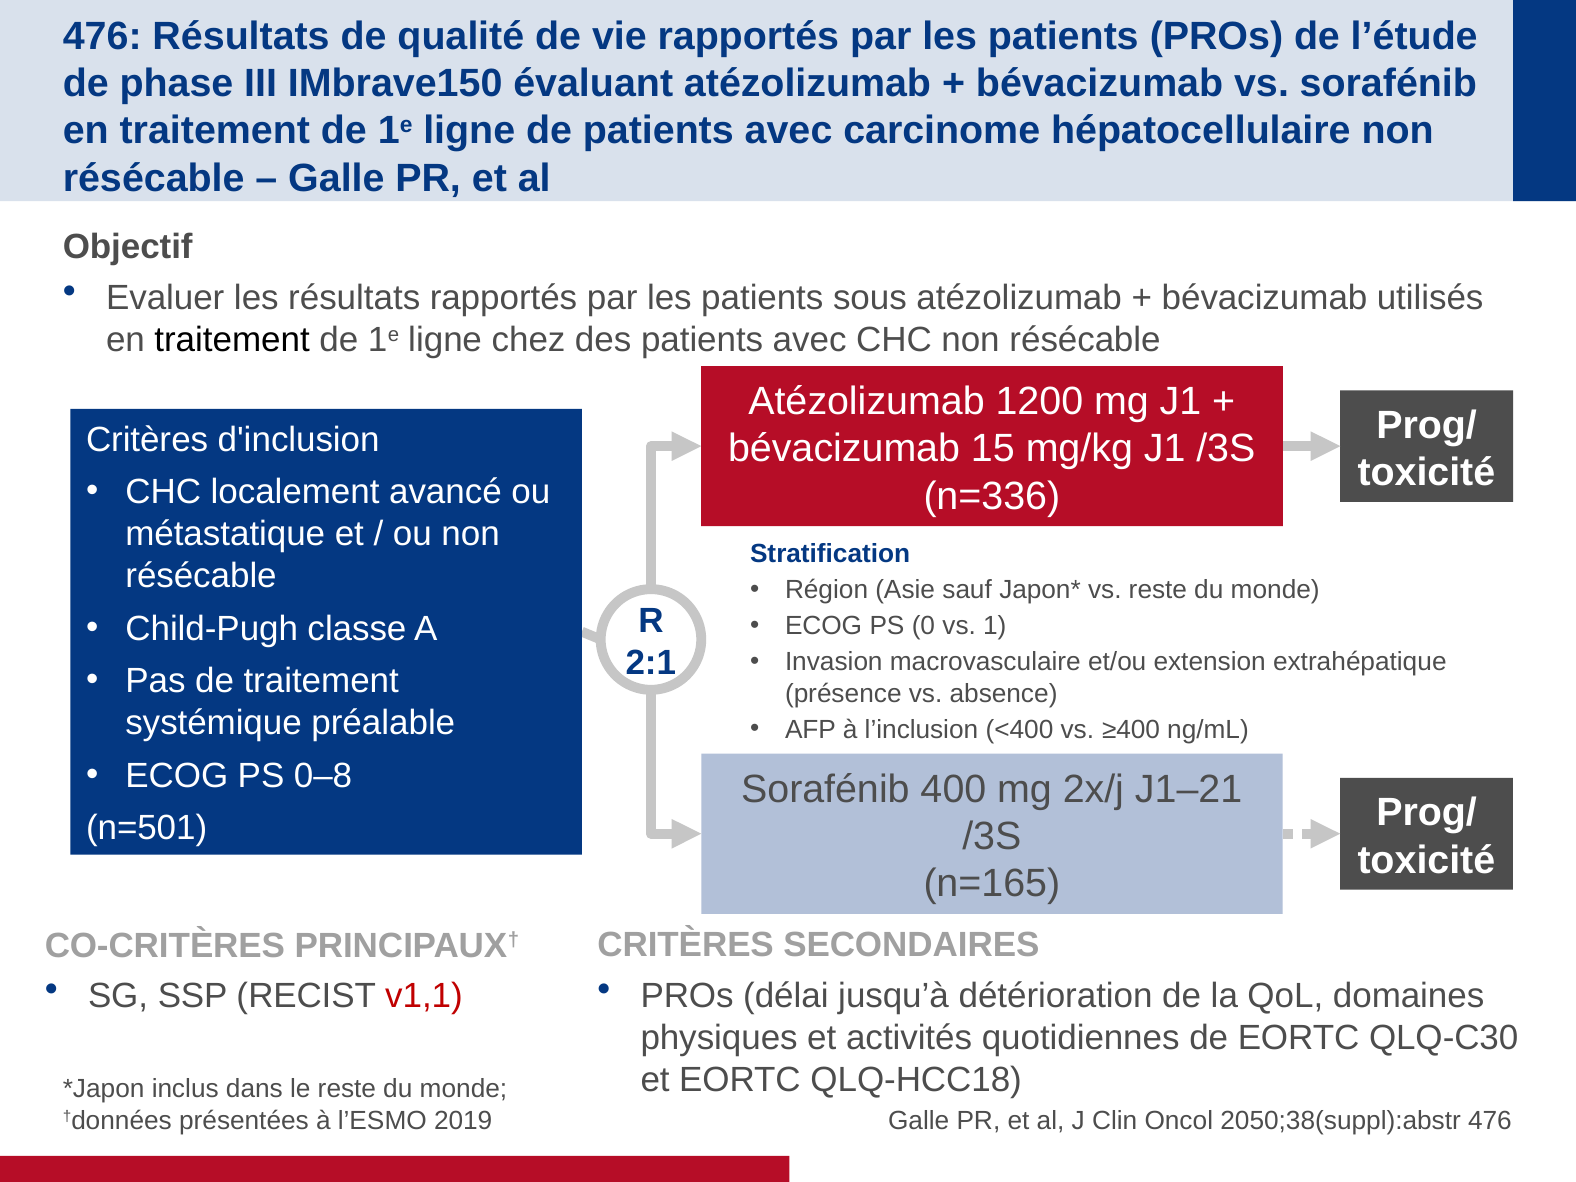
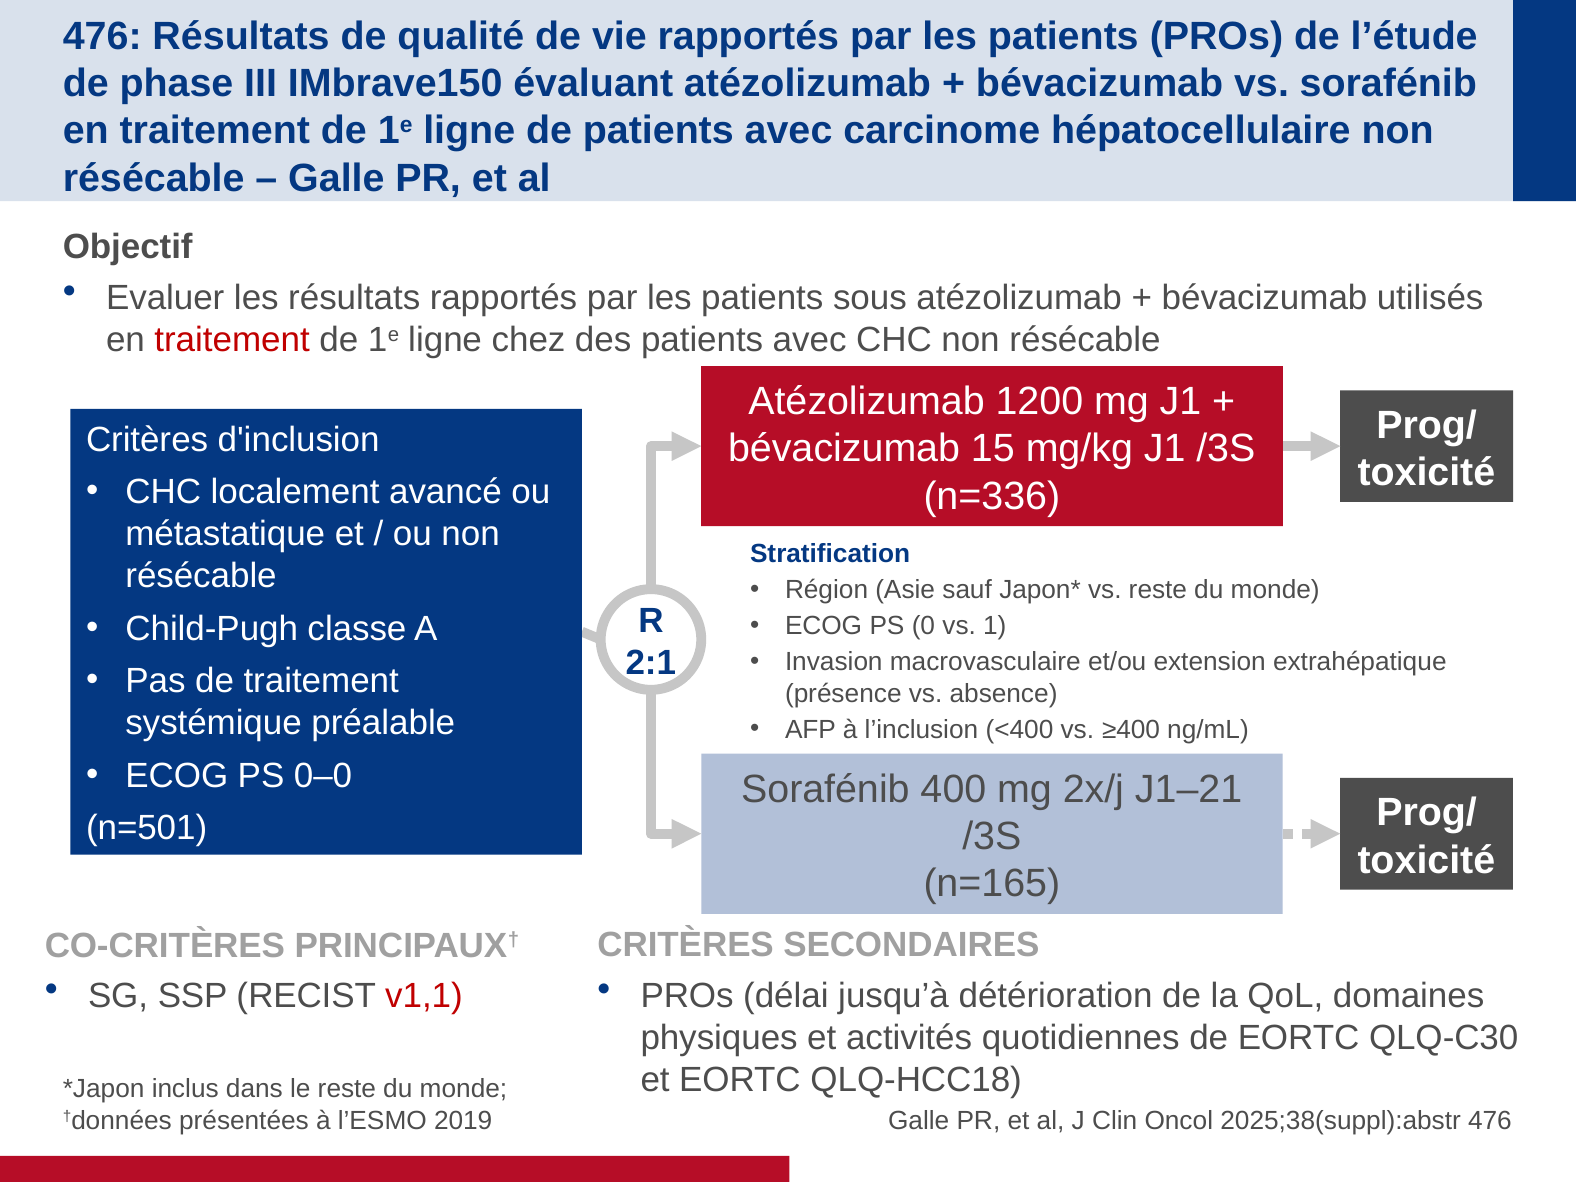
traitement colour: black -> red (232, 340)
0–8: 0–8 -> 0–0 (323, 776)
2050;38(suppl):abstr: 2050;38(suppl):abstr -> 2025;38(suppl):abstr (1341, 1121)
